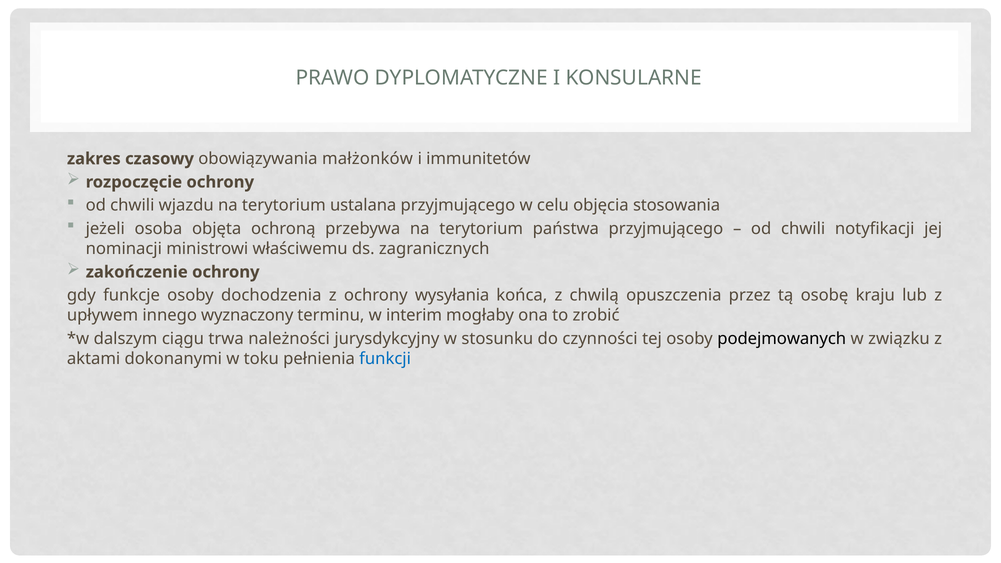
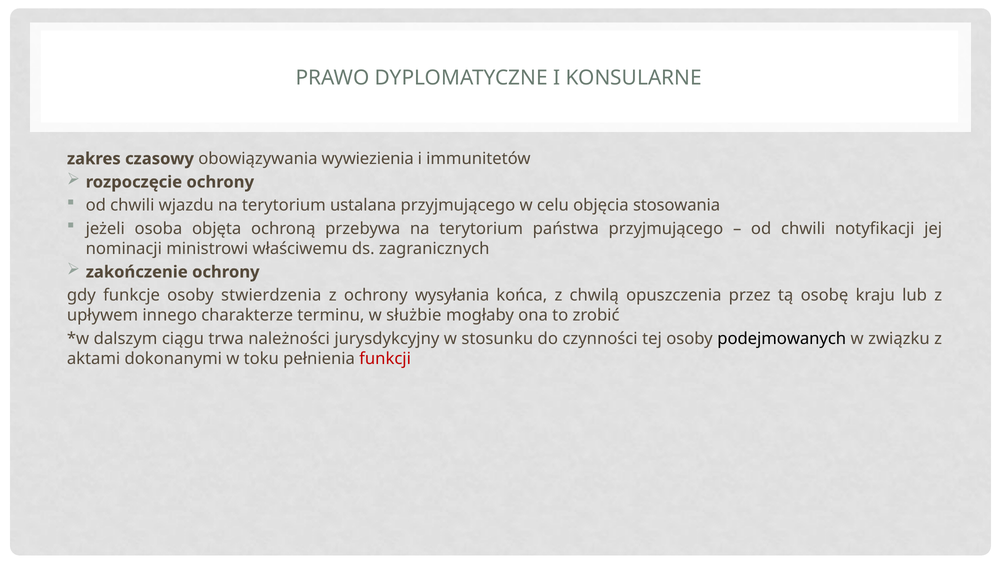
małżonków: małżonków -> wywiezienia (368, 159)
dochodzenia: dochodzenia -> stwierdzenia (271, 295)
wyznaczony: wyznaczony -> charakterze (247, 315)
interim: interim -> służbie (414, 315)
funkcji colour: blue -> red (385, 359)
